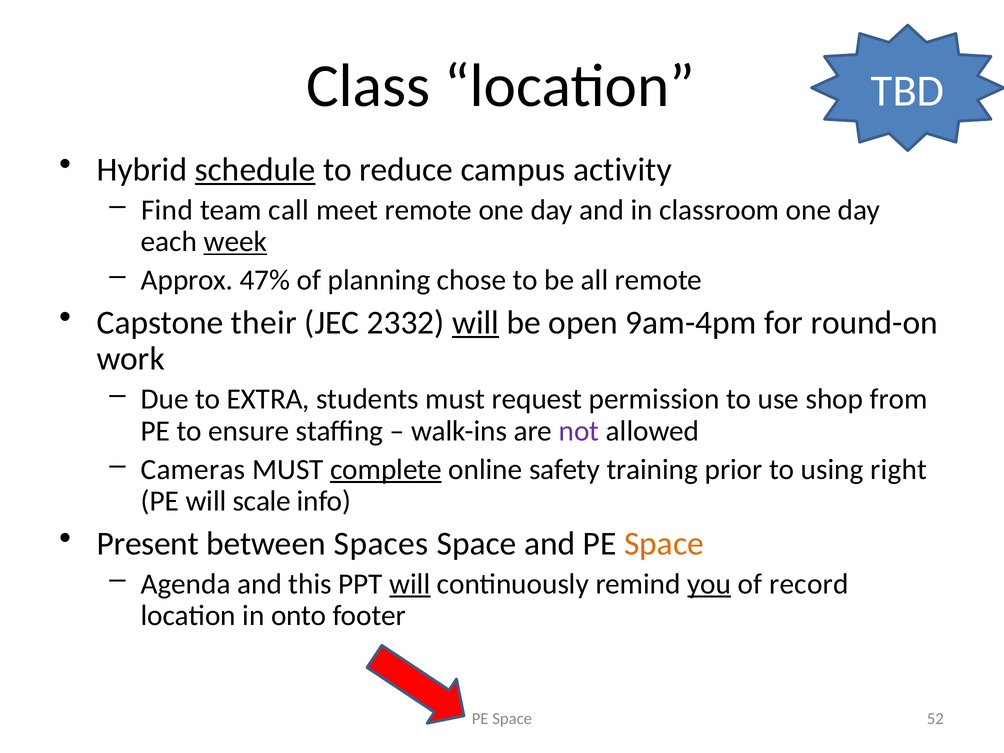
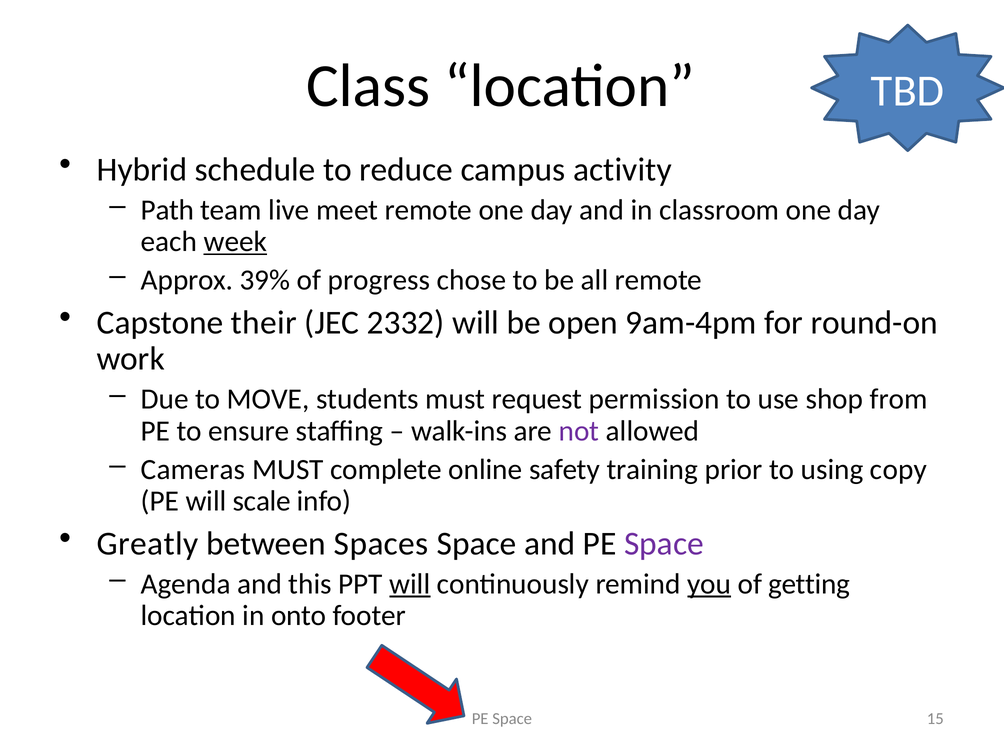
schedule underline: present -> none (255, 170)
Find: Find -> Path (167, 210)
call: call -> live (289, 210)
47%: 47% -> 39% (265, 280)
planning: planning -> progress (379, 280)
will underline: present -> none (476, 323)
EXTRA: EXTRA -> MOVE (268, 399)
complete underline: present -> none (386, 470)
right: right -> copy (899, 470)
Present: Present -> Greatly (147, 544)
Space colour: orange -> purple (664, 544)
record: record -> getting (809, 584)
52: 52 -> 15 (935, 719)
